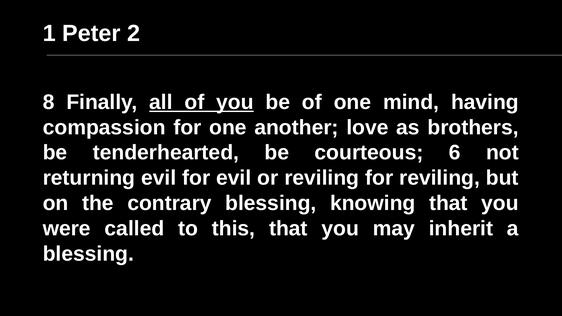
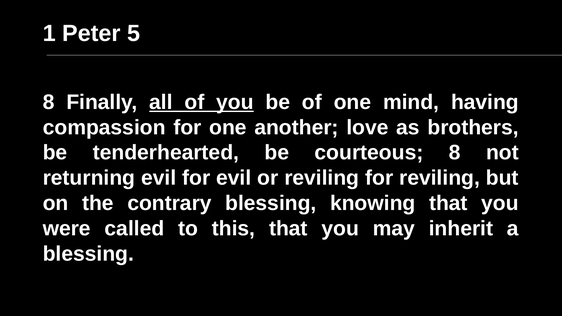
2: 2 -> 5 (134, 33)
courteous 6: 6 -> 8 (455, 153)
